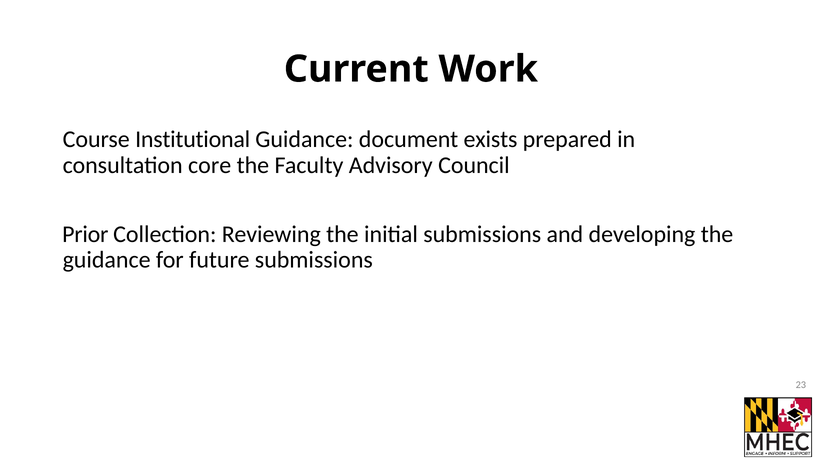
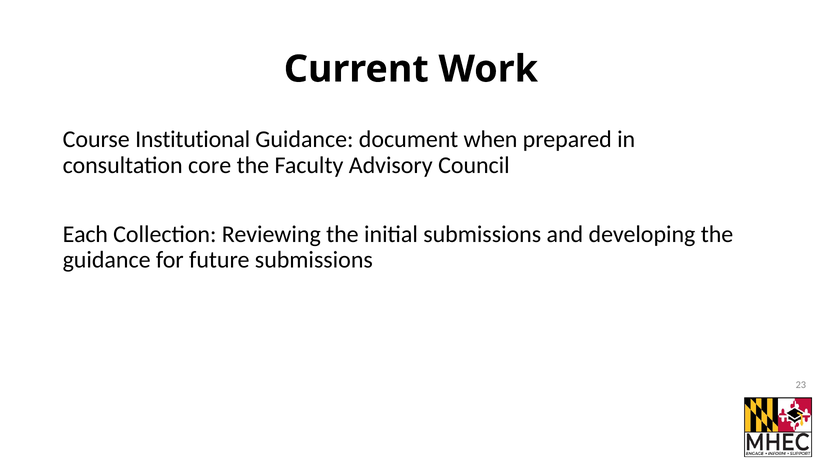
exists: exists -> when (491, 139)
Prior: Prior -> Each (85, 234)
